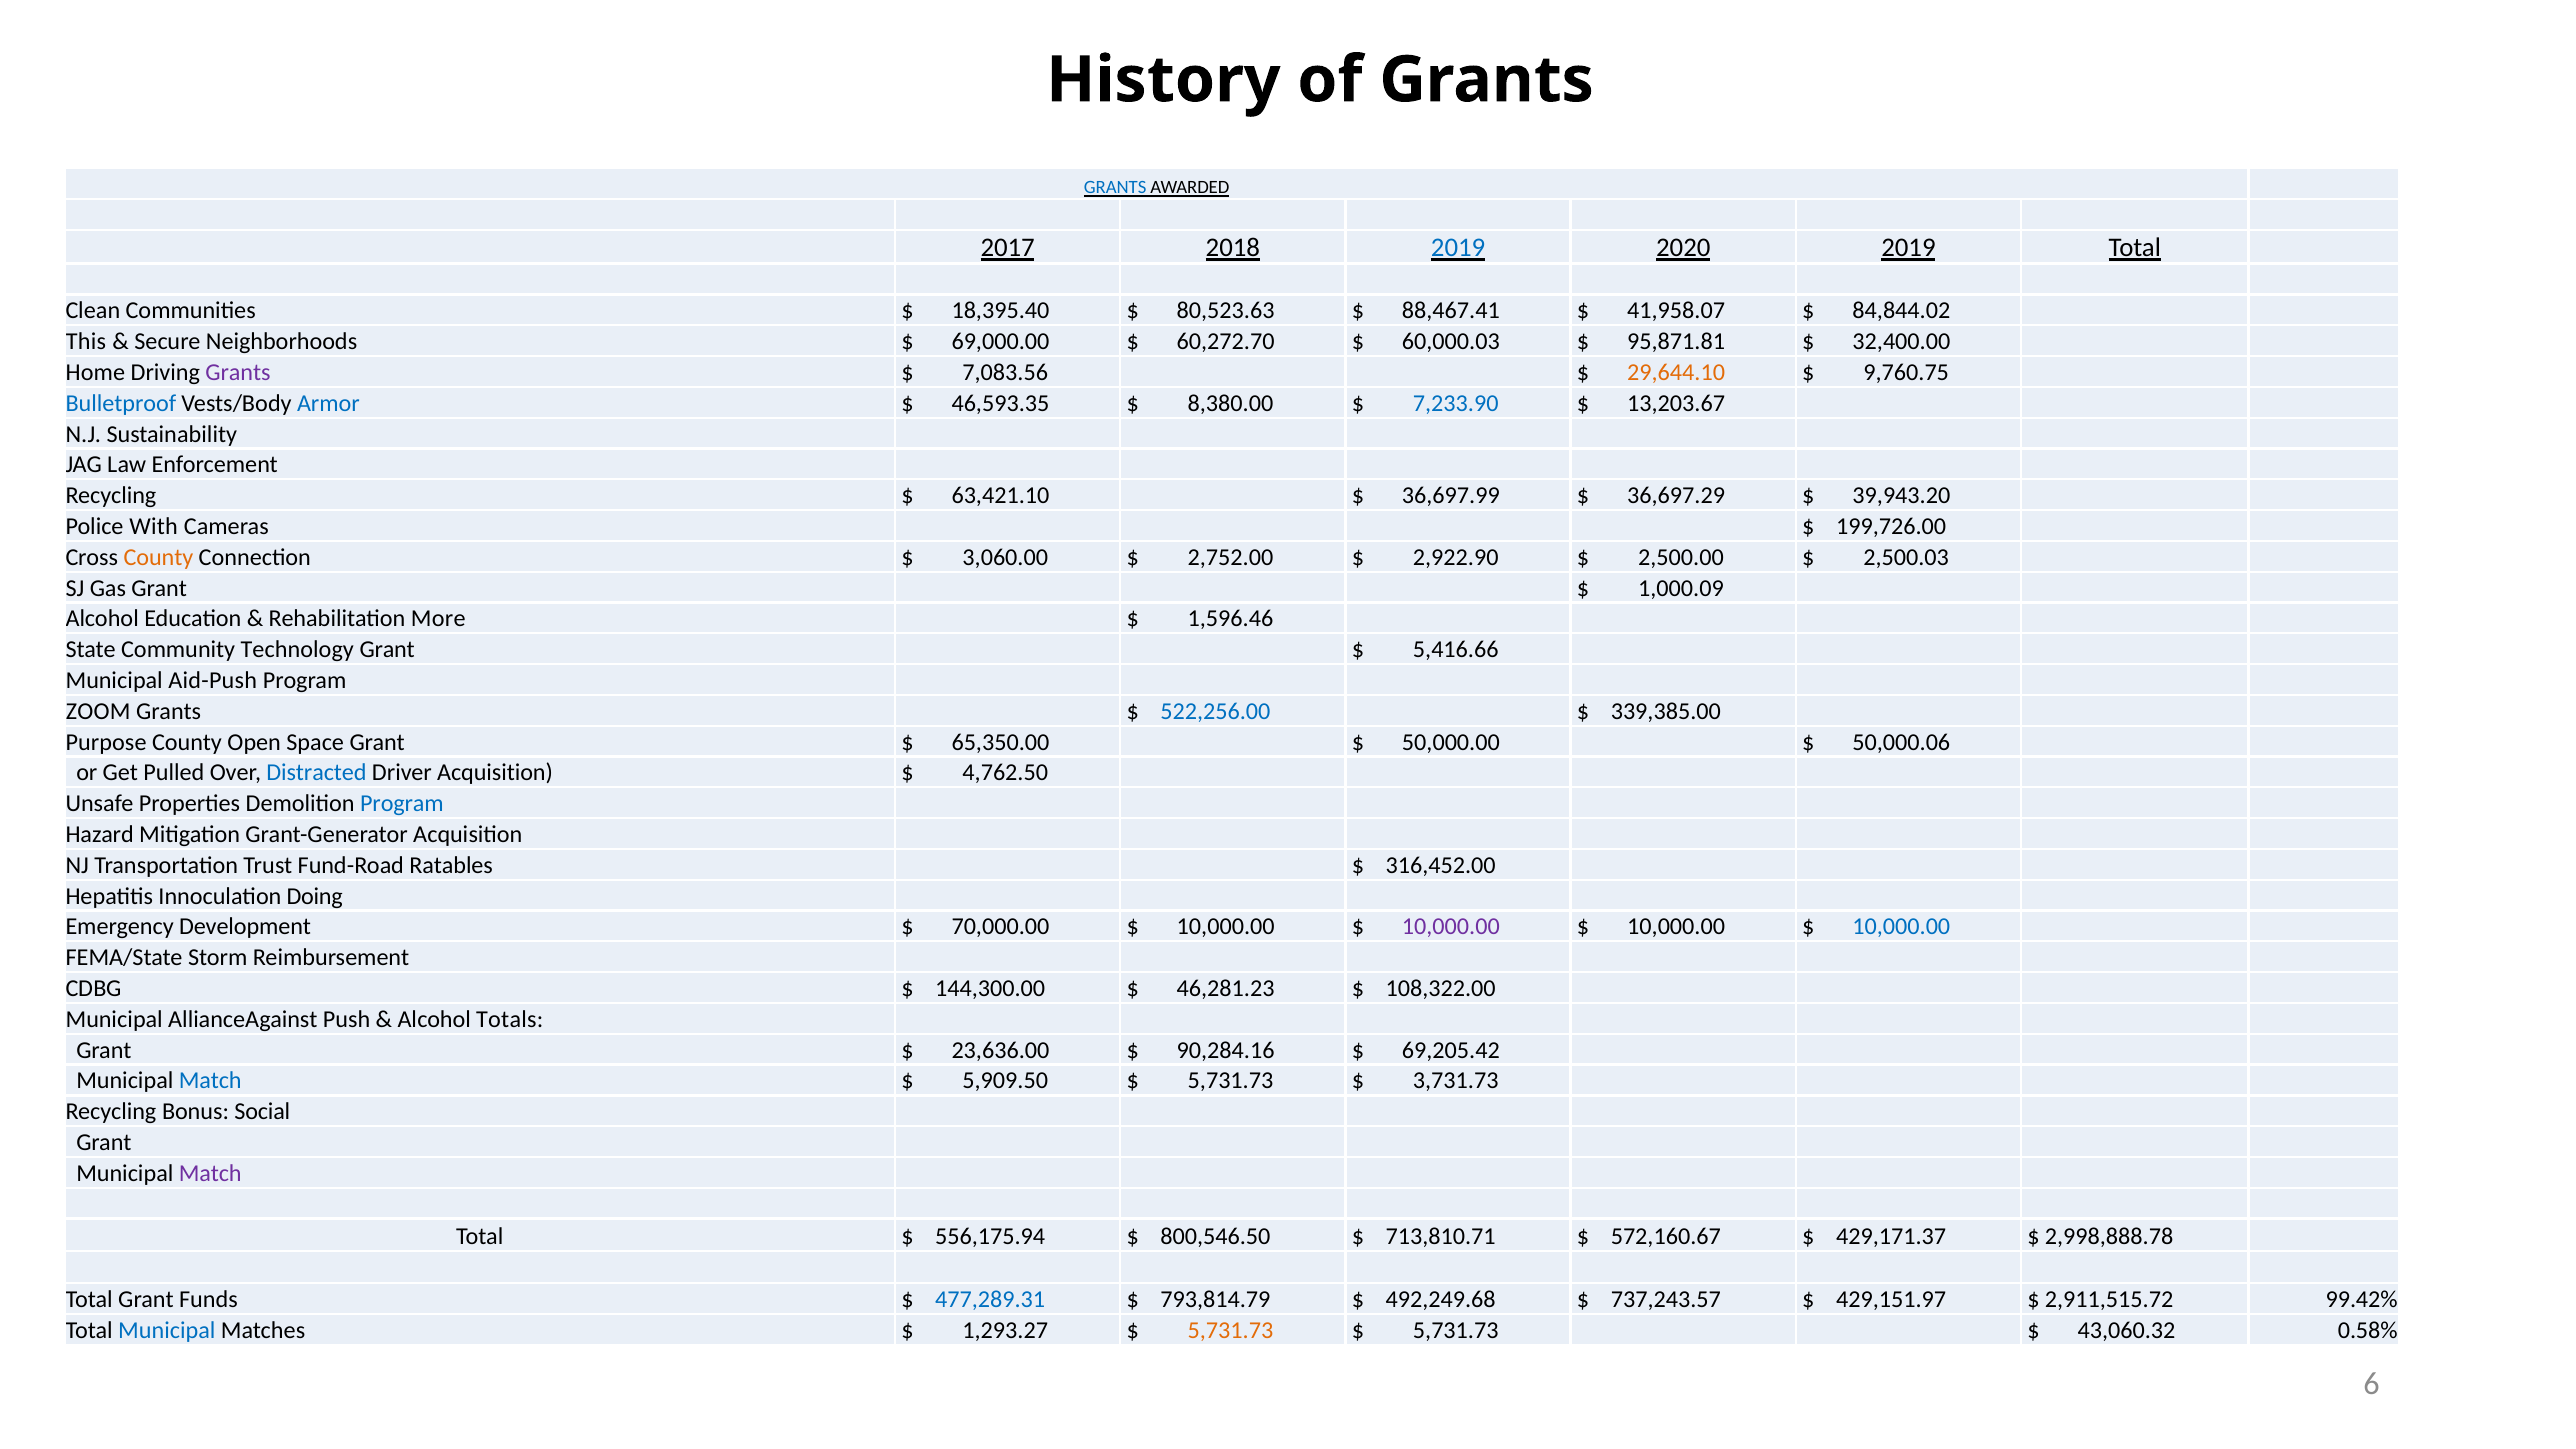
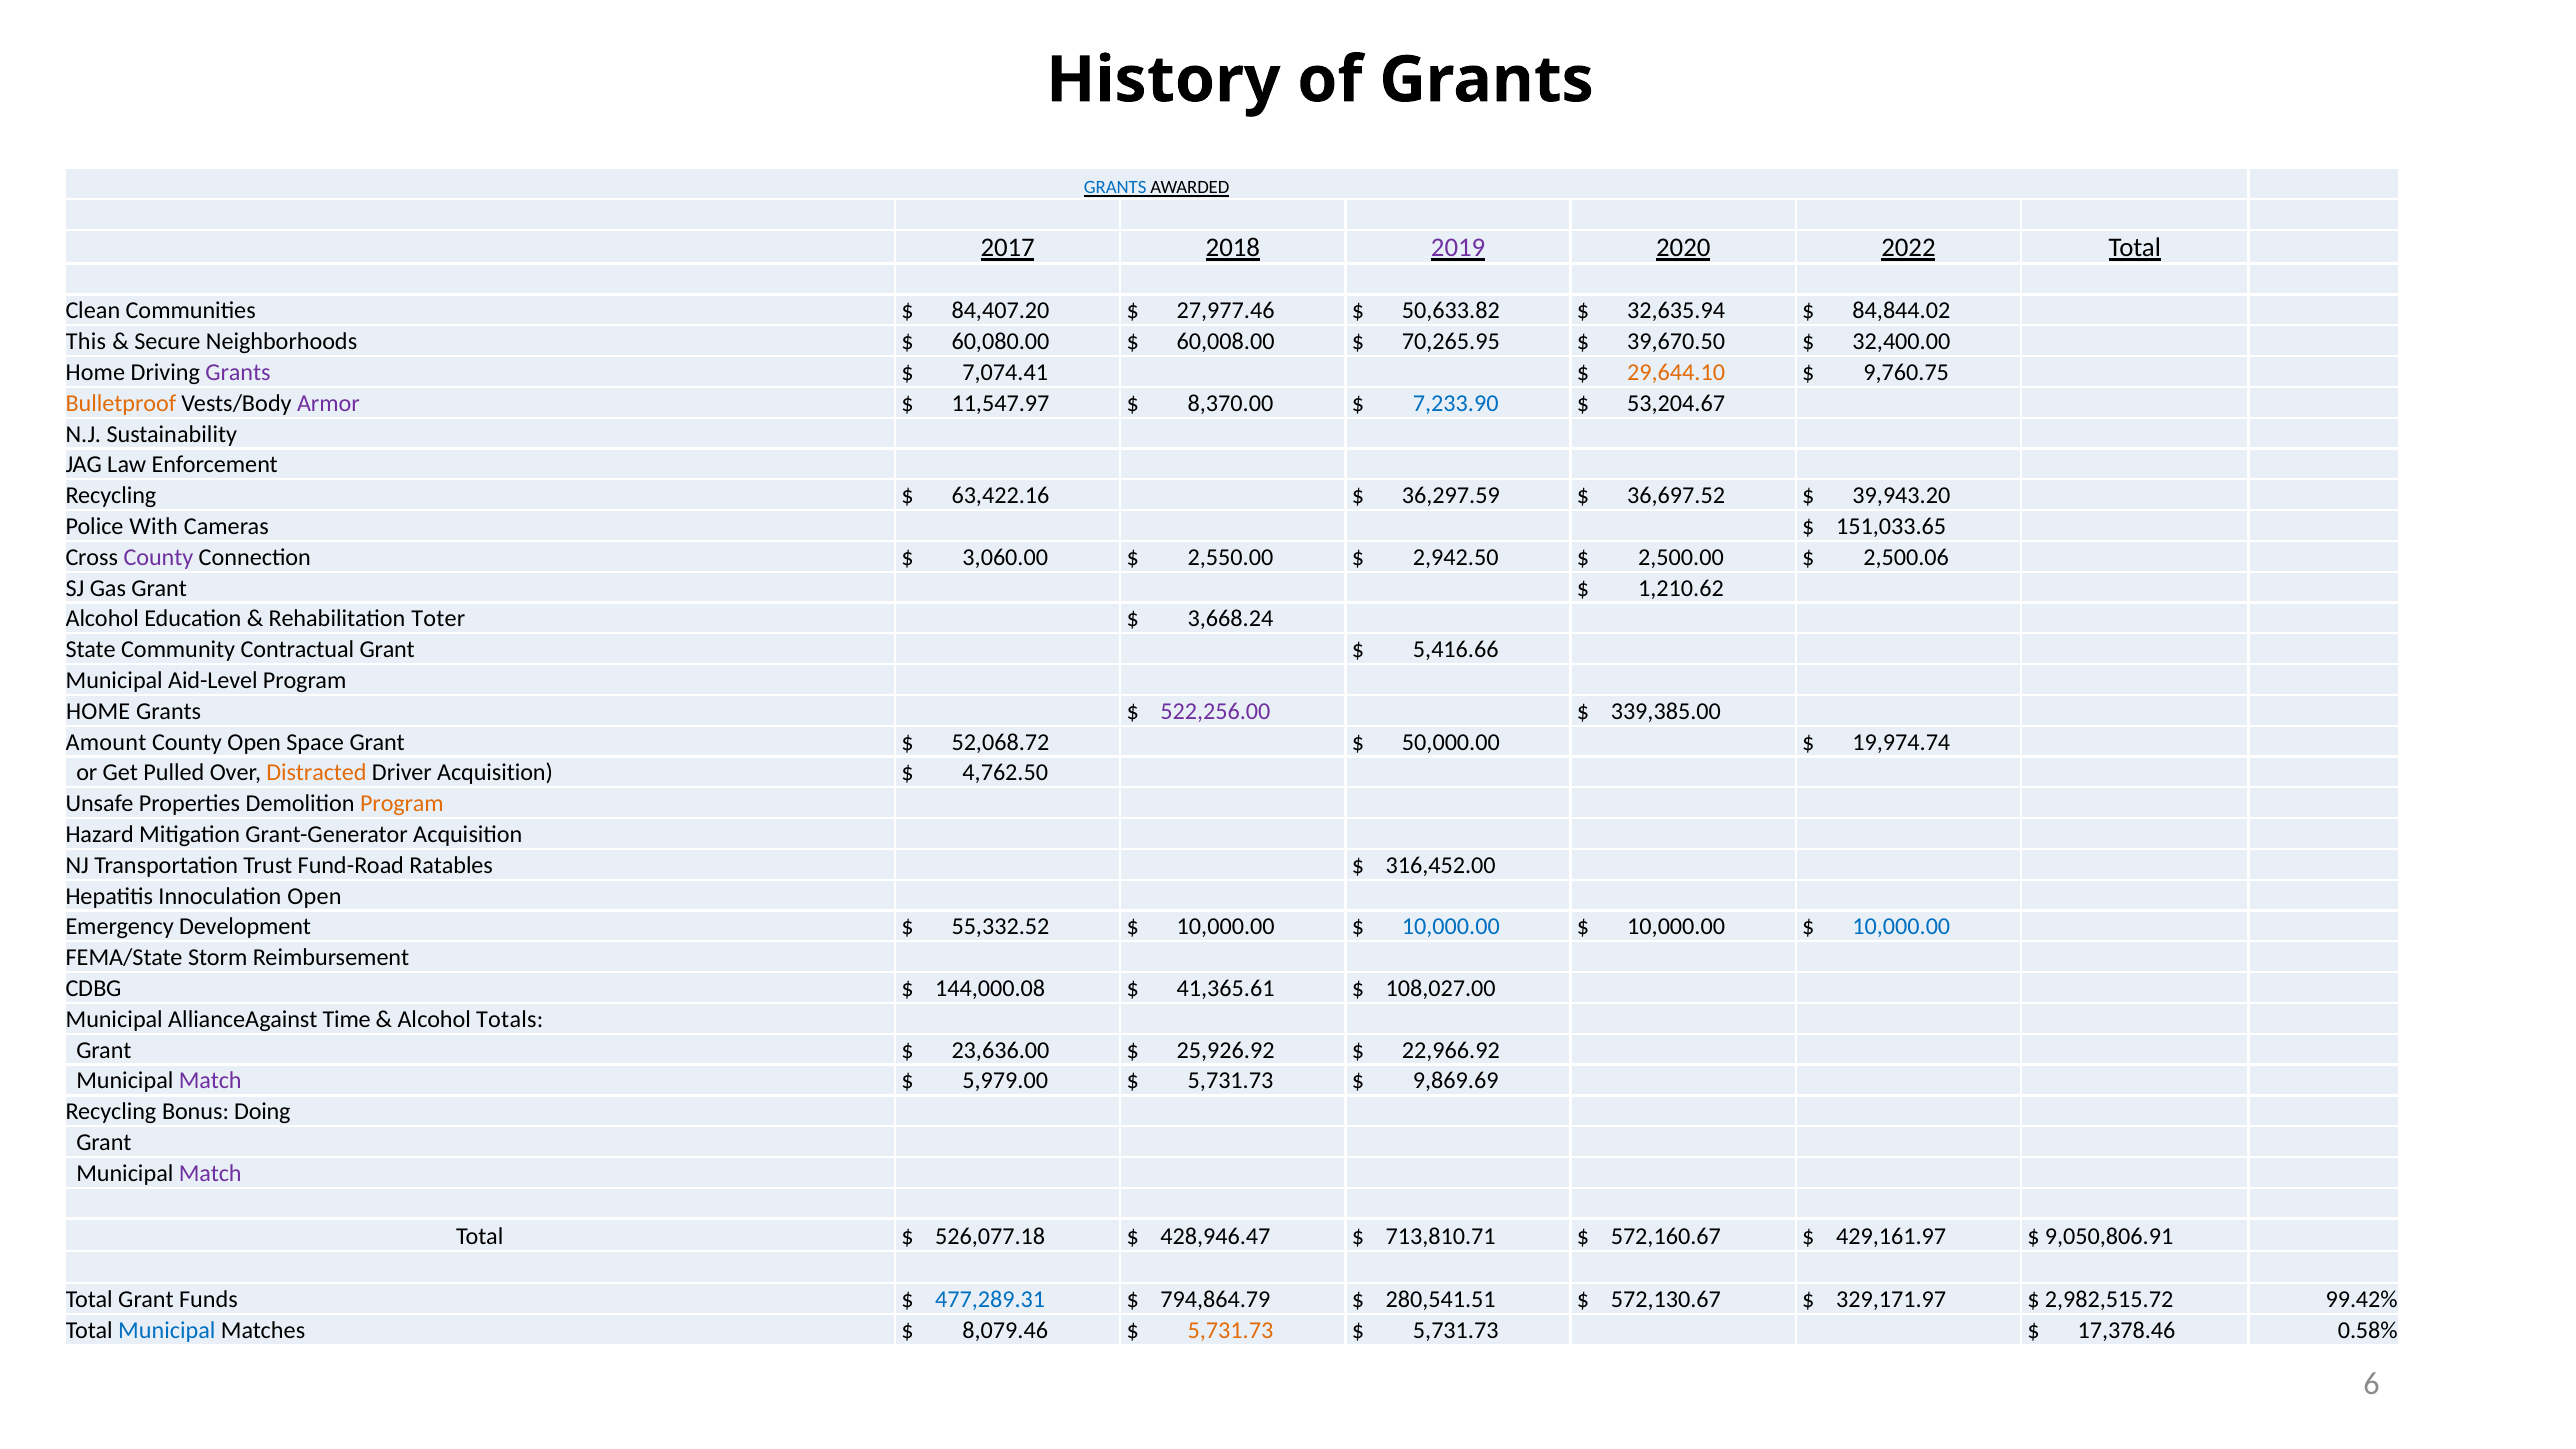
2019 colour: blue -> purple (1458, 248)
2020 2019: 2019 -> 2022 (1909, 248)
18,395.40: 18,395.40 -> 84,407.20 (1000, 311)
80,523.63: 80,523.63 -> 27,977.46 (1226, 311)
88,467.41: 88,467.41 -> 50,633.82 (1451, 311)
41,958.07: 41,958.07 -> 32,635.94 (1676, 311)
69,000.00: 69,000.00 -> 60,080.00 (1000, 342)
60,272.70: 60,272.70 -> 60,008.00 (1226, 342)
60,000.03: 60,000.03 -> 70,265.95 (1451, 342)
95,871.81: 95,871.81 -> 39,670.50 (1676, 342)
7,083.56: 7,083.56 -> 7,074.41 (1005, 372)
Bulletproof colour: blue -> orange (121, 403)
Armor colour: blue -> purple (328, 403)
46,593.35: 46,593.35 -> 11,547.97 (1000, 403)
8,380.00: 8,380.00 -> 8,370.00 (1230, 403)
13,203.67: 13,203.67 -> 53,204.67 (1676, 403)
63,421.10: 63,421.10 -> 63,422.16 (1000, 496)
36,697.99: 36,697.99 -> 36,297.59 (1451, 496)
36,697.29: 36,697.29 -> 36,697.52 (1676, 496)
199,726.00: 199,726.00 -> 151,033.65 (1891, 526)
County colour: orange -> purple (158, 557)
2,752.00: 2,752.00 -> 2,550.00 (1230, 557)
2,922.90: 2,922.90 -> 2,942.50 (1456, 557)
2,500.03: 2,500.03 -> 2,500.06 (1906, 557)
1,000.09: 1,000.09 -> 1,210.62 (1681, 588)
More: More -> Toter (438, 619)
1,596.46: 1,596.46 -> 3,668.24 (1230, 619)
Technology: Technology -> Contractual (297, 650)
Aid-Push: Aid-Push -> Aid-Level (213, 680)
ZOOM: ZOOM -> HOME (98, 711)
522,256.00 colour: blue -> purple (1215, 711)
Purpose: Purpose -> Amount (106, 742)
65,350.00: 65,350.00 -> 52,068.72 (1000, 742)
50,000.06: 50,000.06 -> 19,974.74 (1901, 742)
Distracted colour: blue -> orange (316, 773)
Program colour: blue -> orange (402, 804)
Innoculation Doing: Doing -> Open (314, 896)
70,000.00: 70,000.00 -> 55,332.52 (1000, 927)
10,000.00 colour: purple -> blue (1451, 927)
144,300.00: 144,300.00 -> 144,000.08 (990, 989)
46,281.23: 46,281.23 -> 41,365.61 (1226, 989)
108,322.00: 108,322.00 -> 108,027.00 (1441, 989)
Push: Push -> Time (347, 1019)
90,284.16: 90,284.16 -> 25,926.92 (1226, 1050)
69,205.42: 69,205.42 -> 22,966.92 (1451, 1050)
Match colour: blue -> purple (210, 1081)
5,909.50: 5,909.50 -> 5,979.00 (1005, 1081)
3,731.73: 3,731.73 -> 9,869.69 (1456, 1081)
Social: Social -> Doing (262, 1112)
556,175.94: 556,175.94 -> 526,077.18 (990, 1236)
800,546.50: 800,546.50 -> 428,946.47 (1215, 1236)
429,171.37: 429,171.37 -> 429,161.97 (1891, 1236)
2,998,888.78: 2,998,888.78 -> 9,050,806.91 (2109, 1236)
793,814.79: 793,814.79 -> 794,864.79 (1215, 1300)
492,249.68: 492,249.68 -> 280,541.51 (1441, 1300)
737,243.57: 737,243.57 -> 572,130.67 (1666, 1300)
429,151.97: 429,151.97 -> 329,171.97 (1891, 1300)
2,911,515.72: 2,911,515.72 -> 2,982,515.72 (2109, 1300)
1,293.27: 1,293.27 -> 8,079.46 (1005, 1330)
43,060.32: 43,060.32 -> 17,378.46 (2127, 1330)
